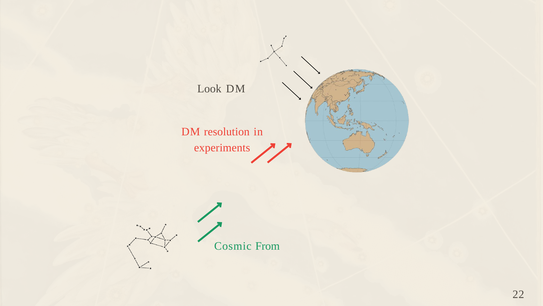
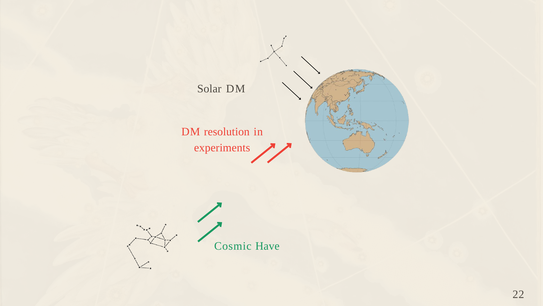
Look: Look -> Solar (209, 89)
From: From -> Have (267, 246)
